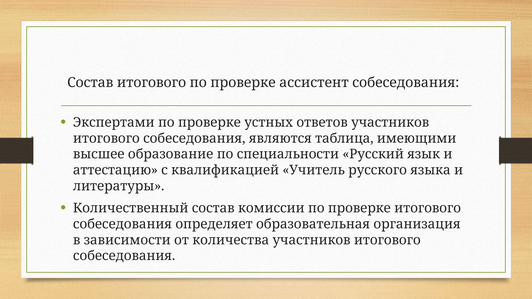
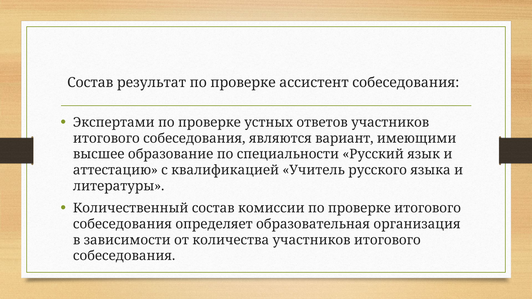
Состав итогового: итогового -> результат (151, 82)
таблица: таблица -> вариант (344, 138)
